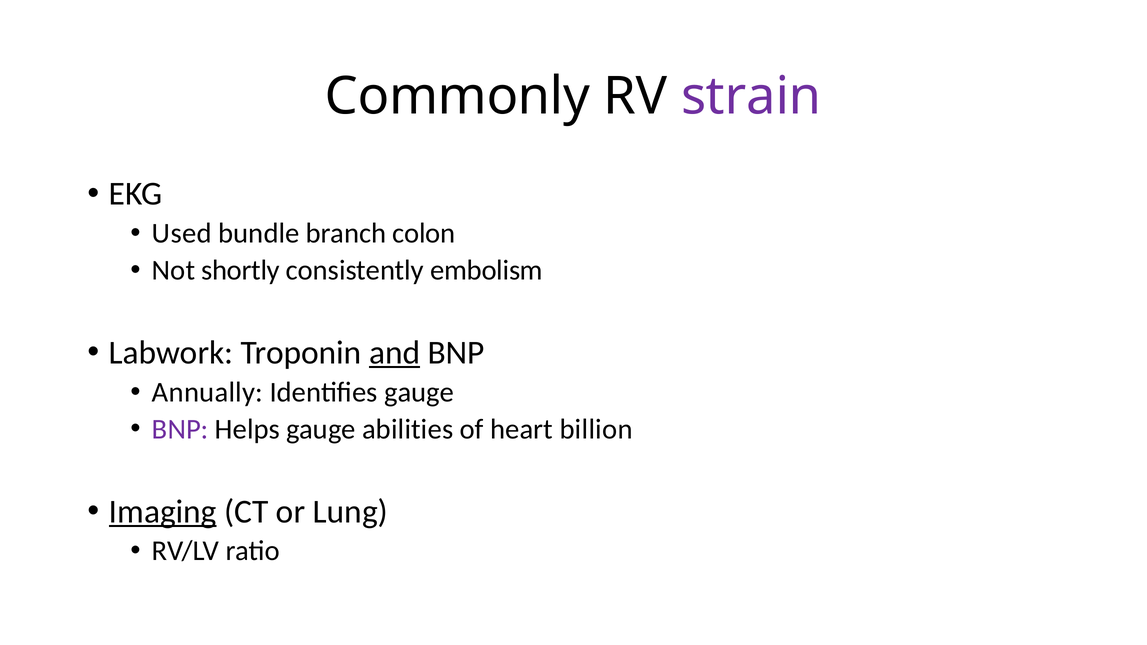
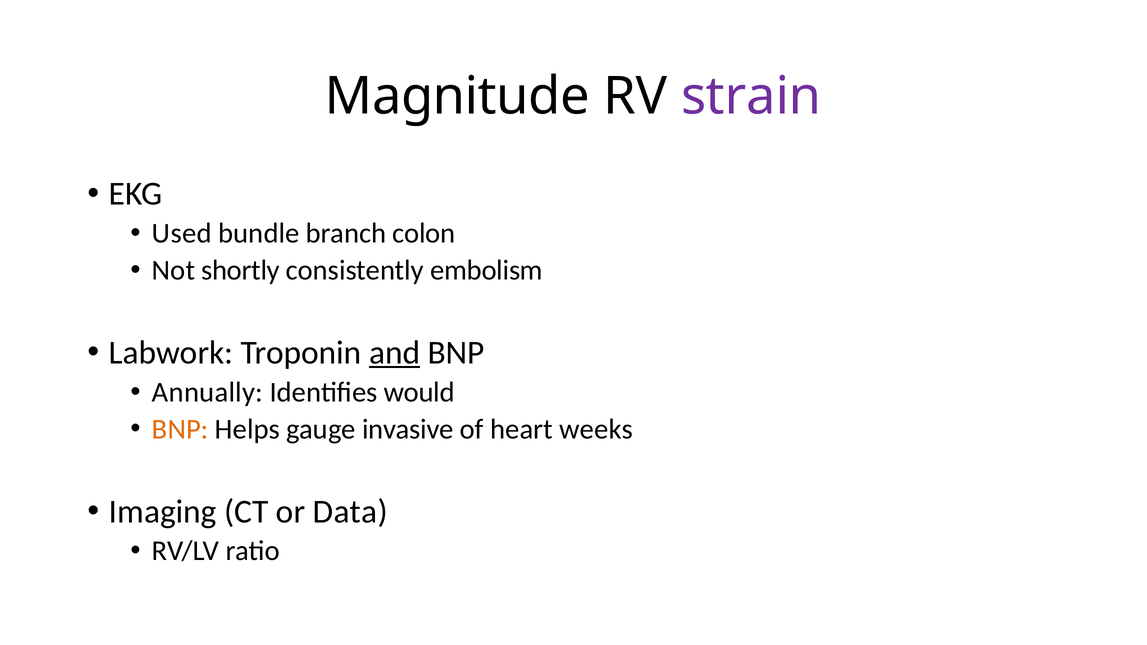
Commonly: Commonly -> Magnitude (457, 96)
Identifies gauge: gauge -> would (419, 392)
BNP colour: purple -> orange (180, 429)
abilities: abilities -> invasive (408, 429)
billion: billion -> weeks (596, 429)
Imaging underline: present -> none (163, 512)
Lung: Lung -> Data (350, 512)
